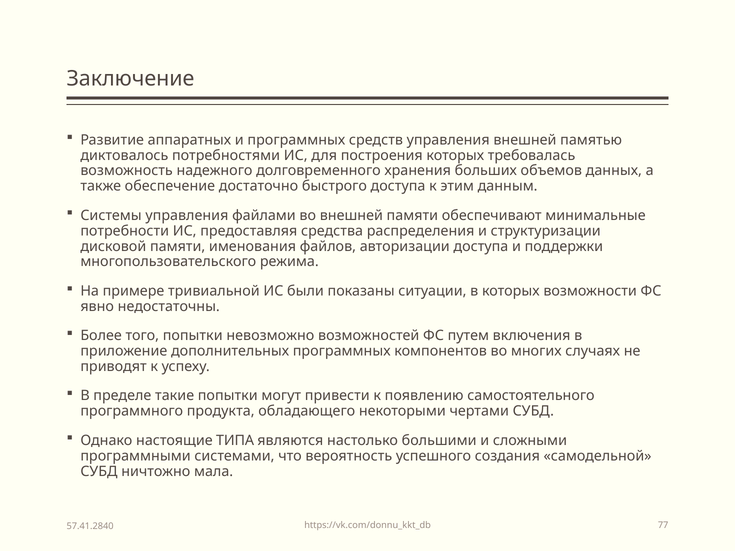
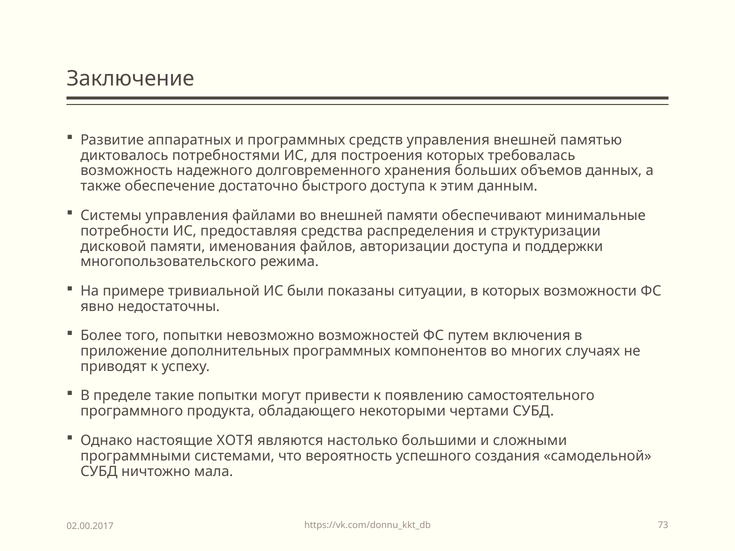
ТИПА: ТИПА -> ХОТЯ (235, 441)
77: 77 -> 73 (663, 525)
57.41.2840: 57.41.2840 -> 02.00.2017 (90, 526)
